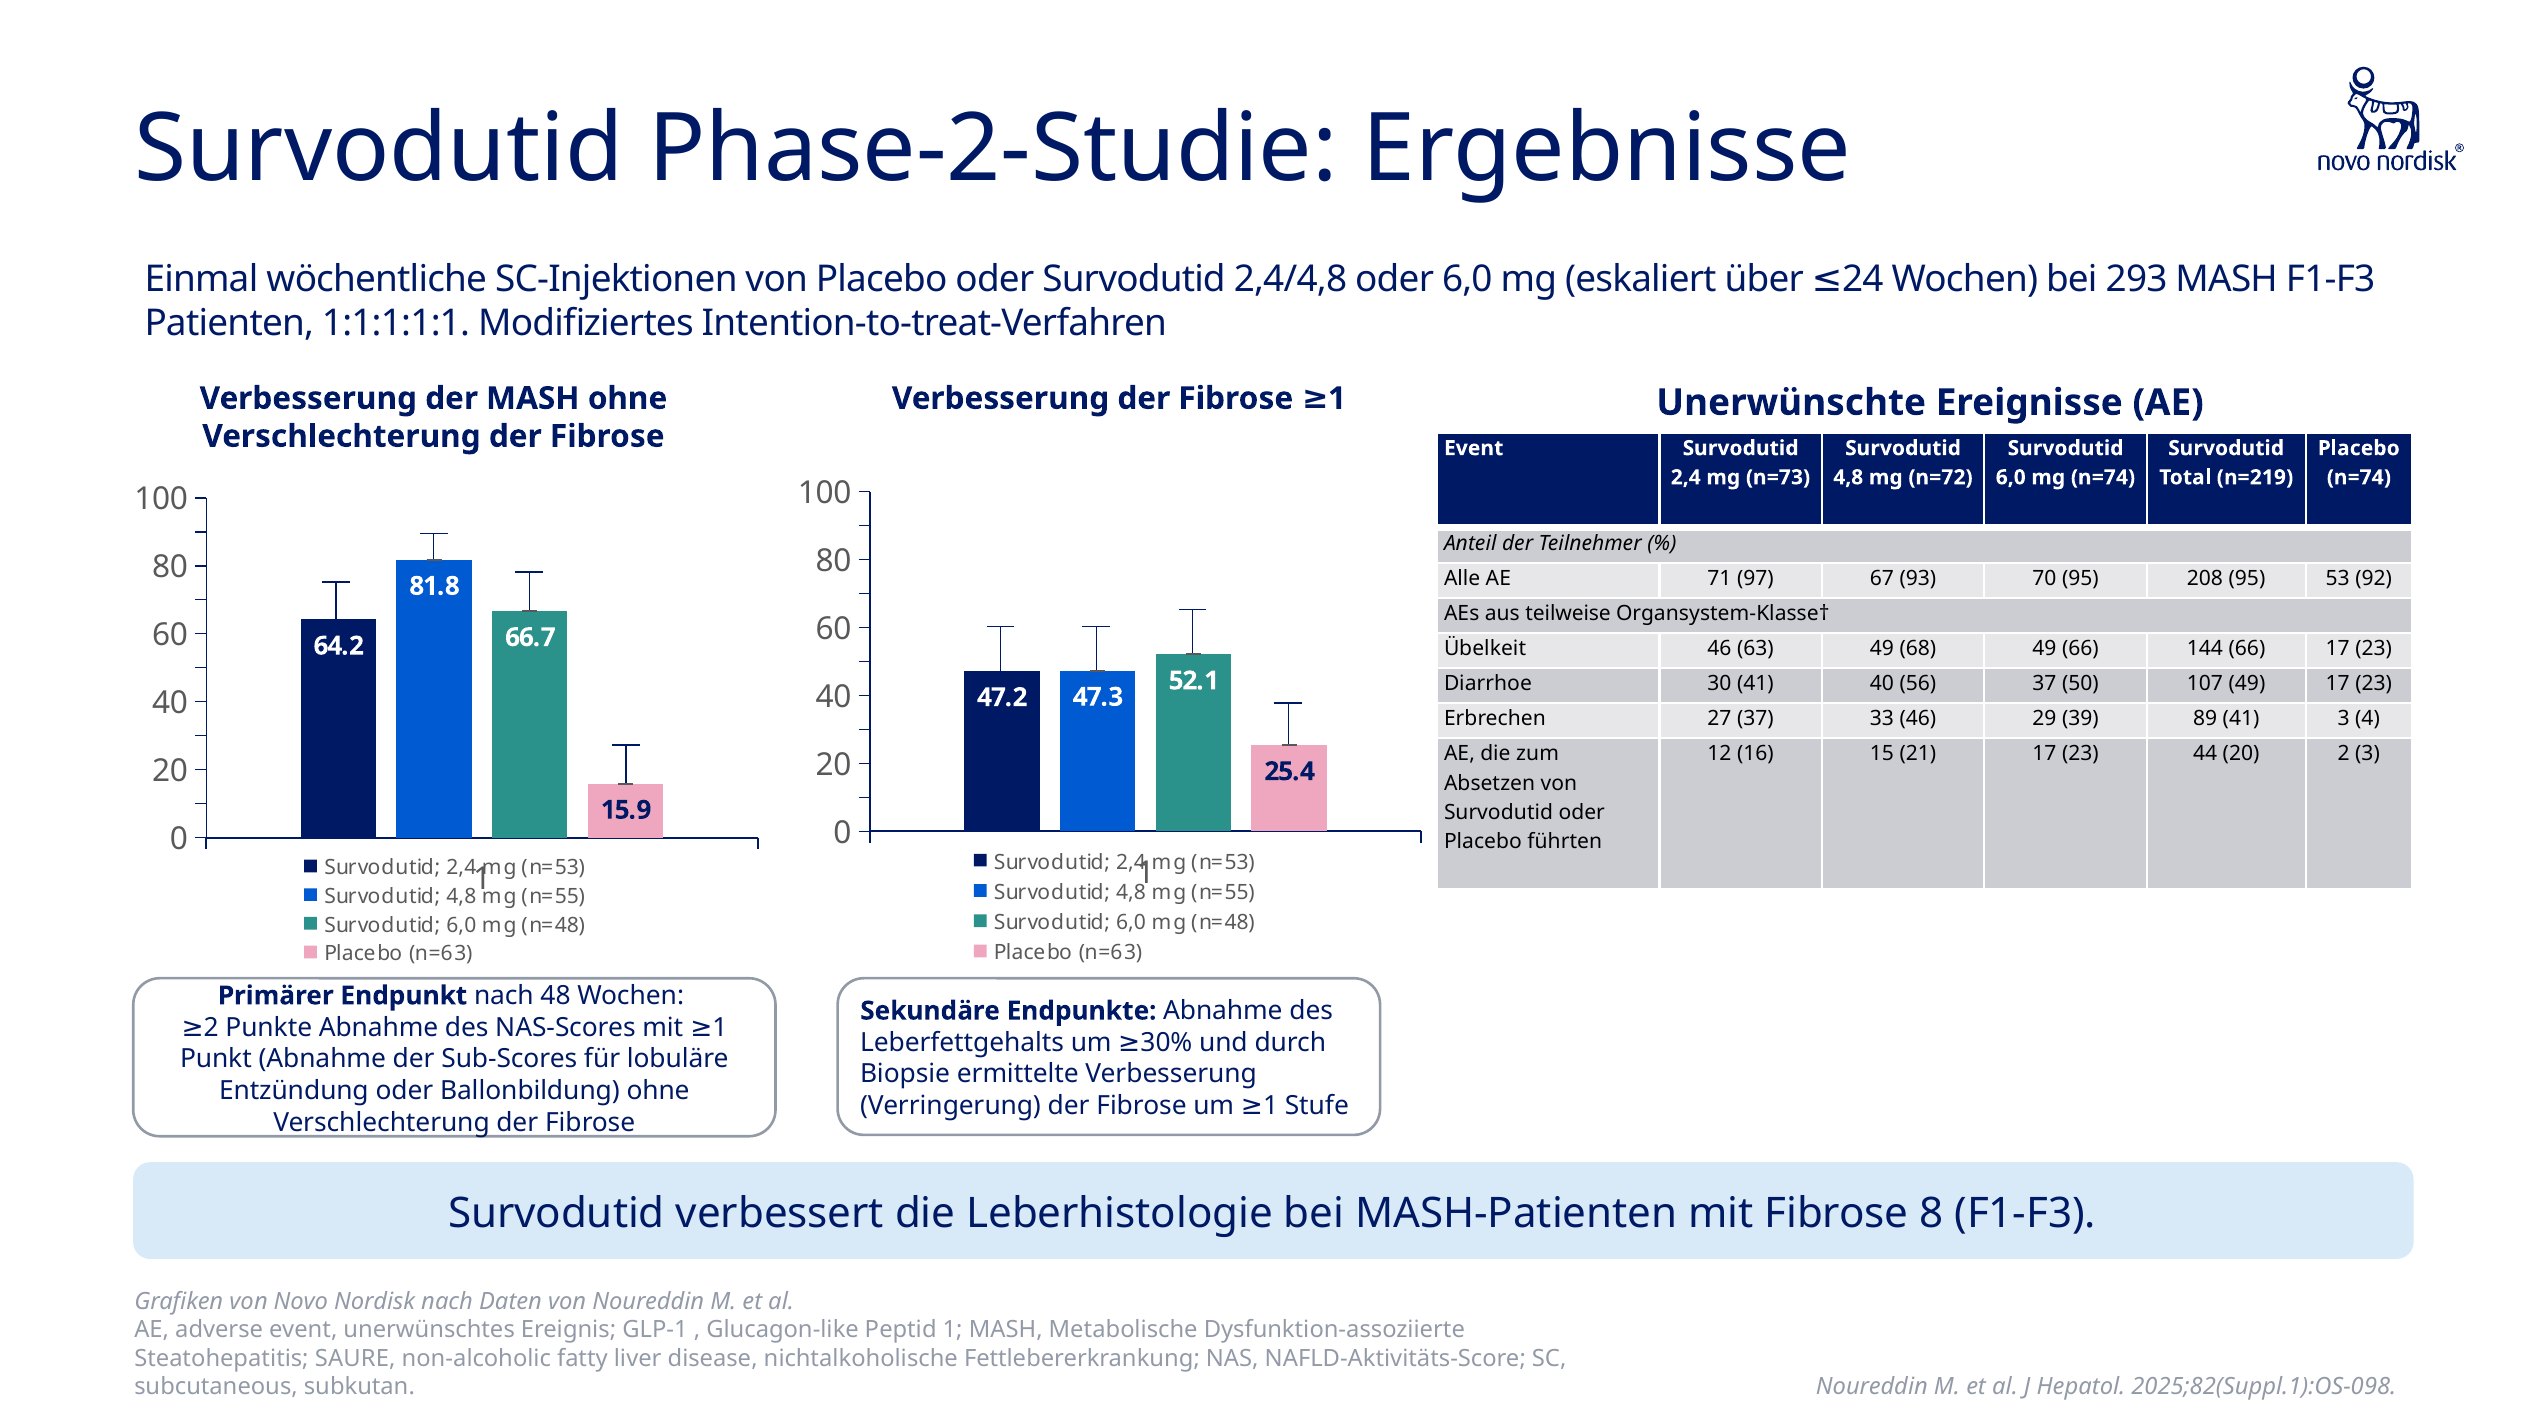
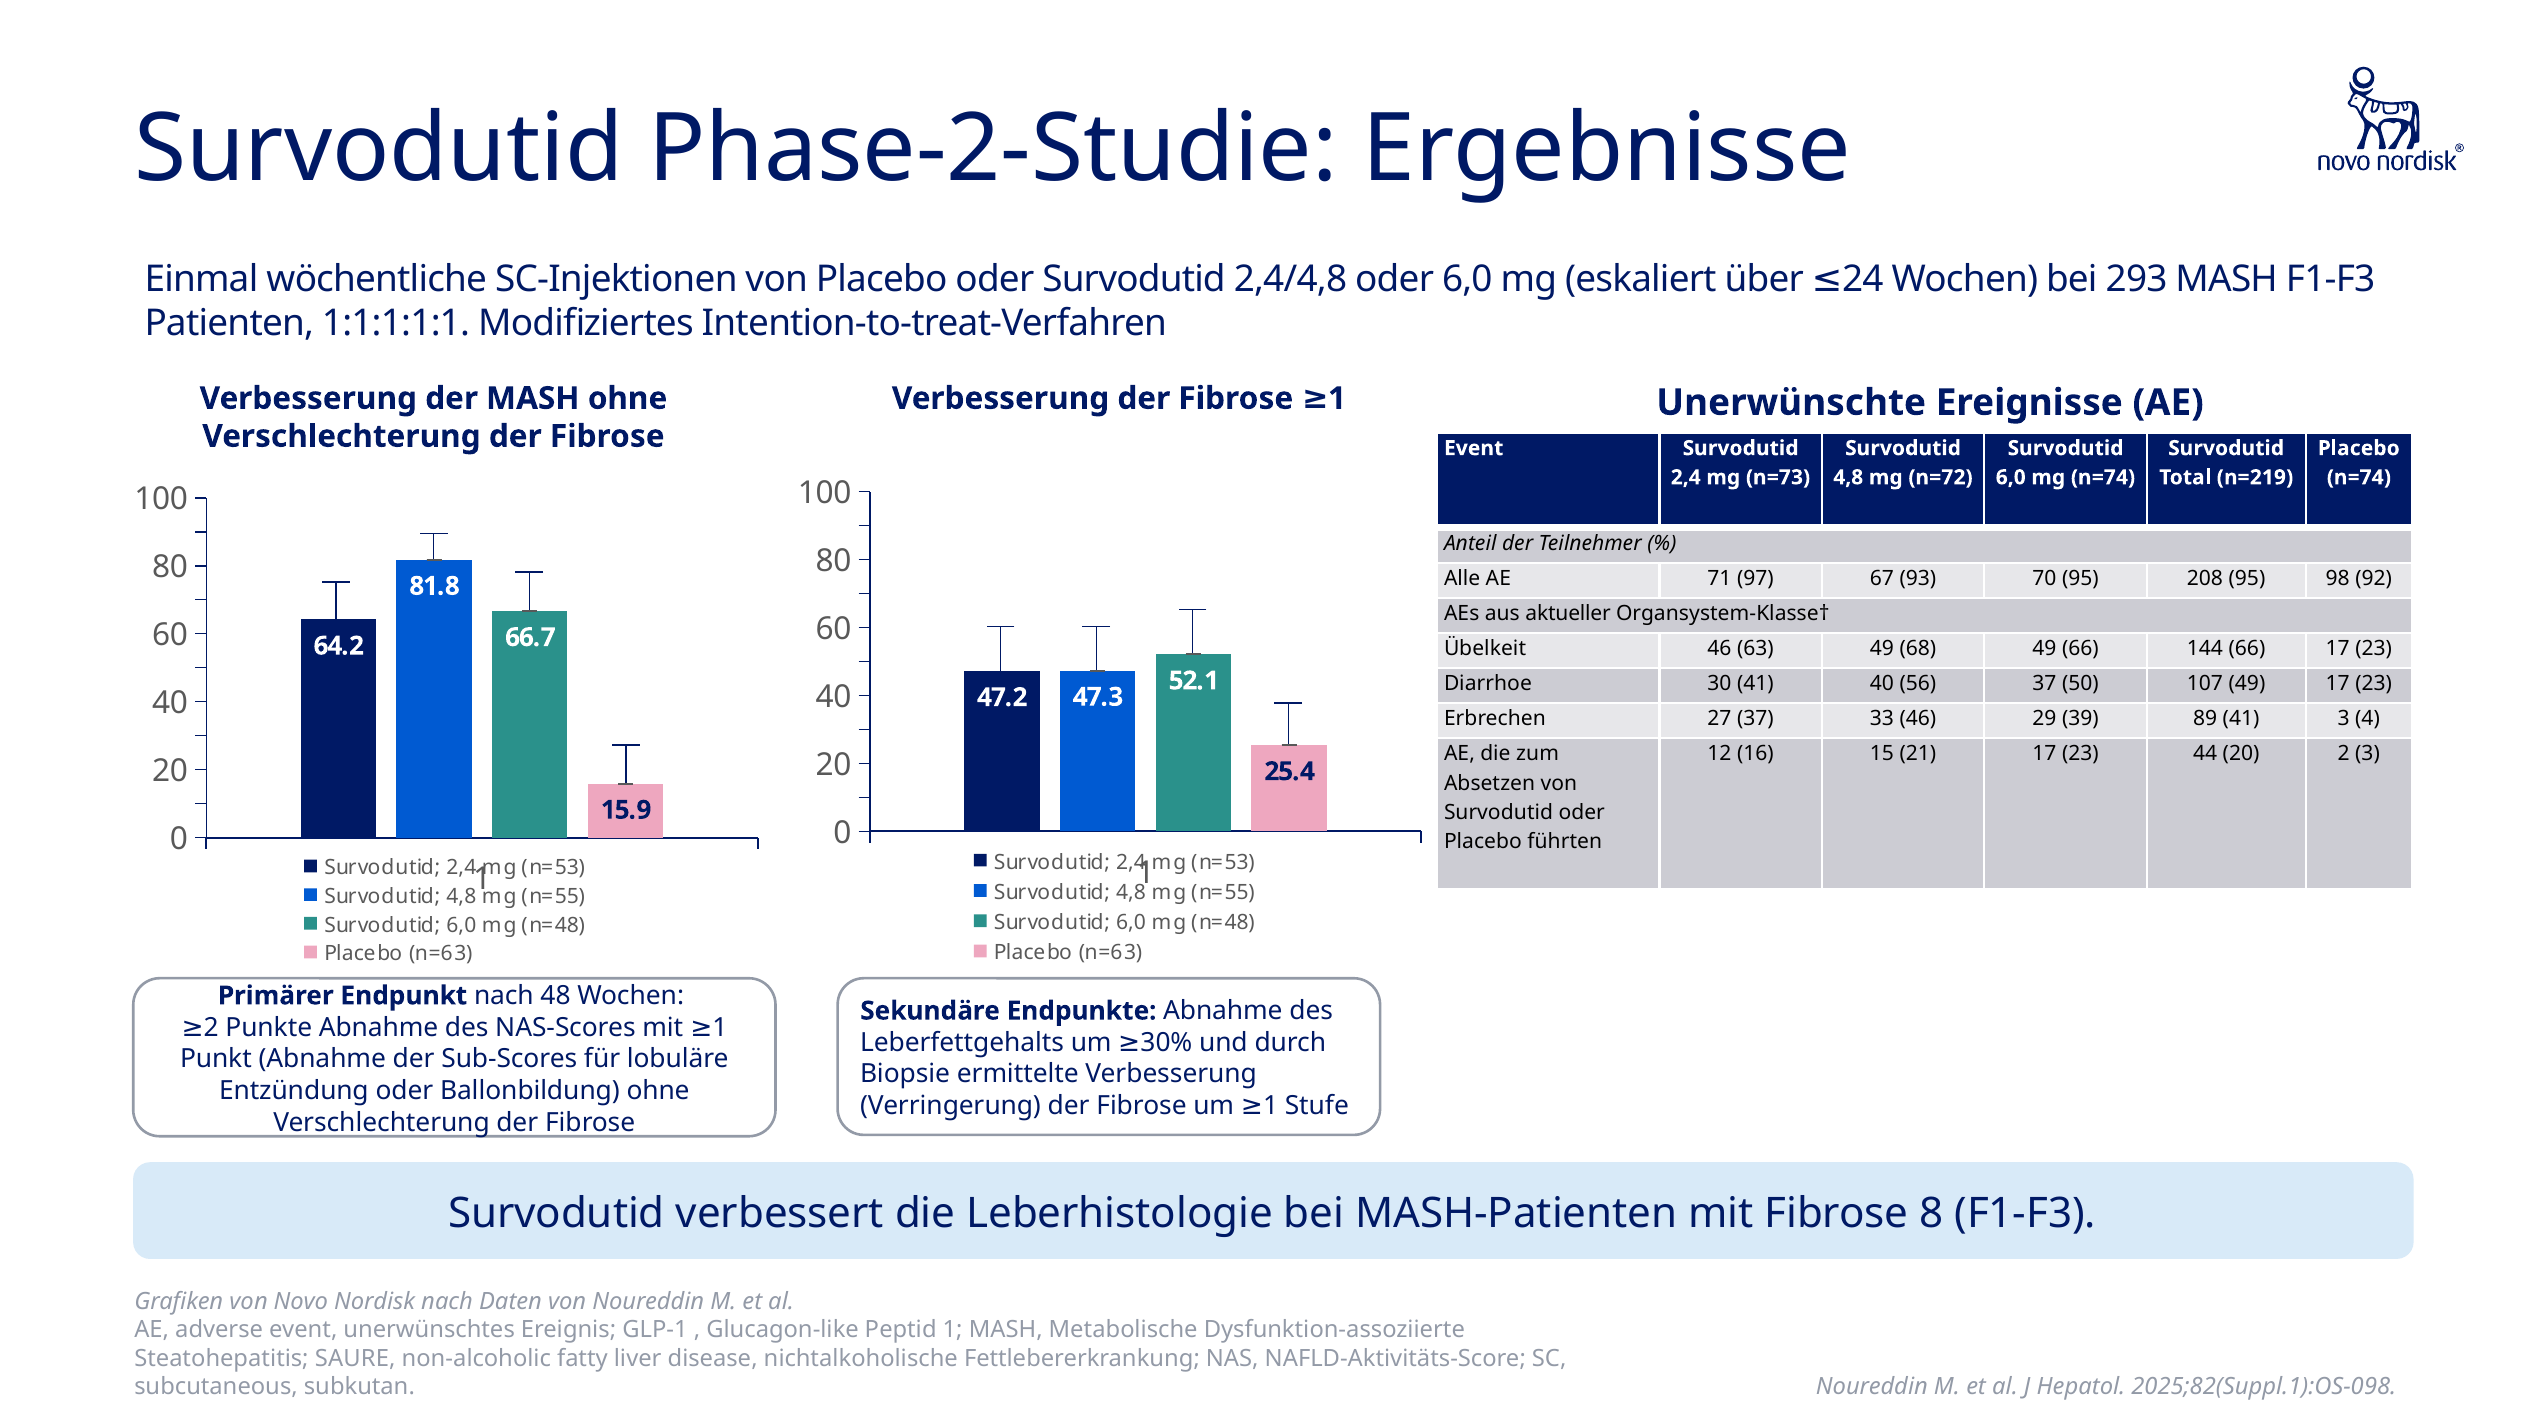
53: 53 -> 98 (2338, 579)
teilweise: teilweise -> aktueller (1568, 614)
